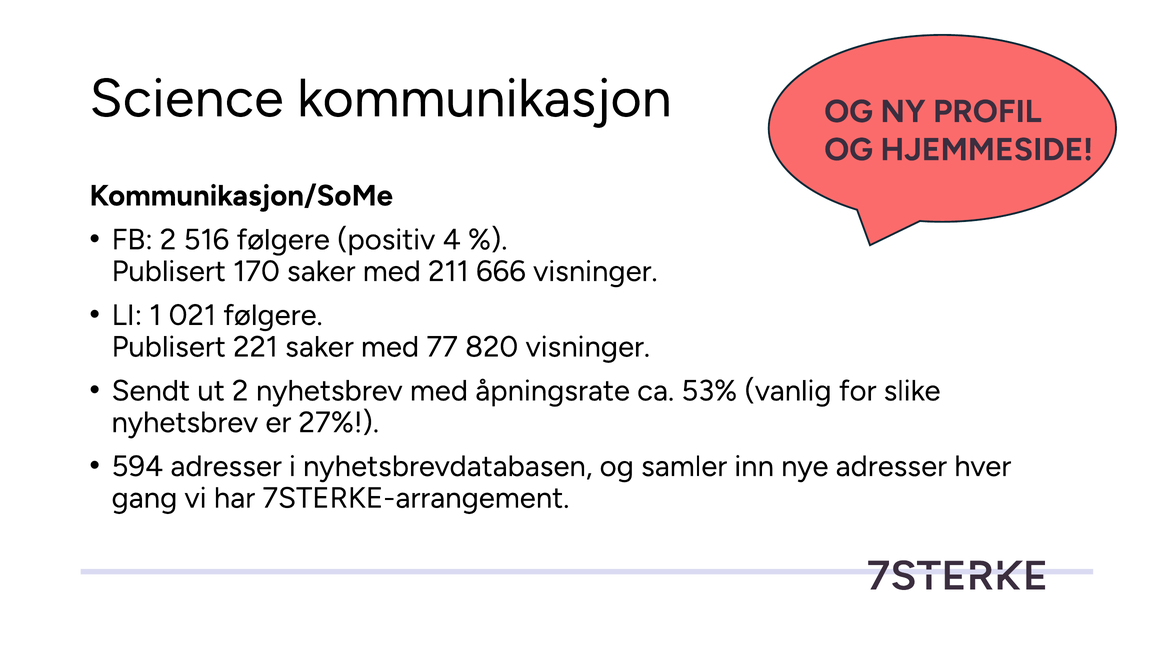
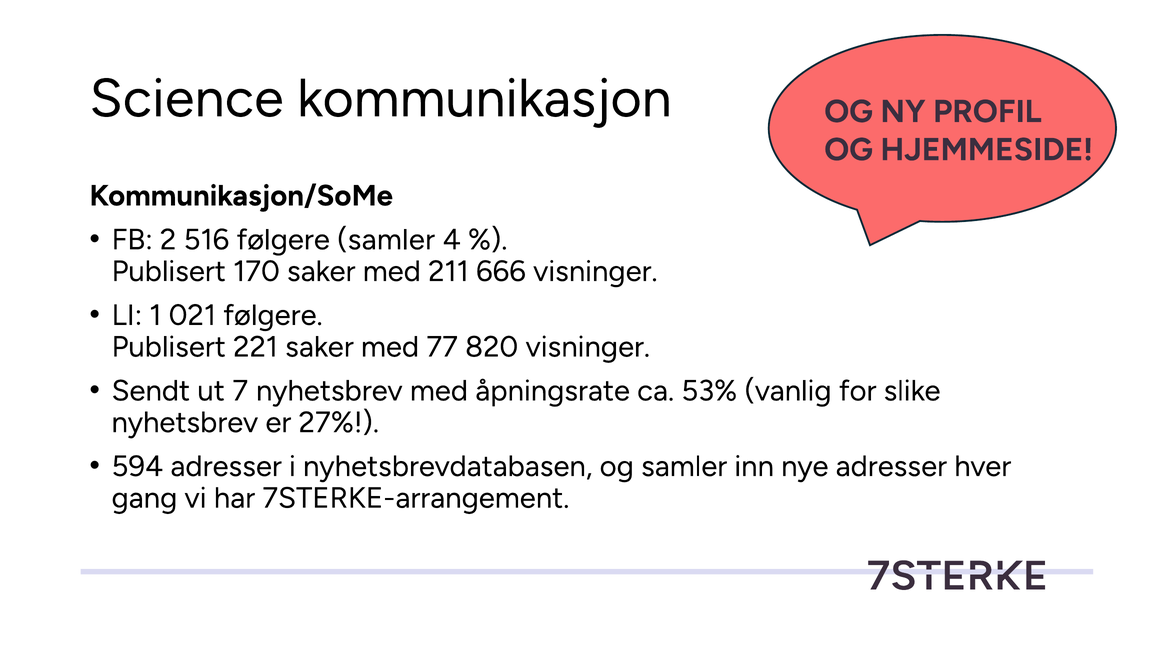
følgere positiv: positiv -> samler (386, 240)
ut 2: 2 -> 7 (240, 391)
